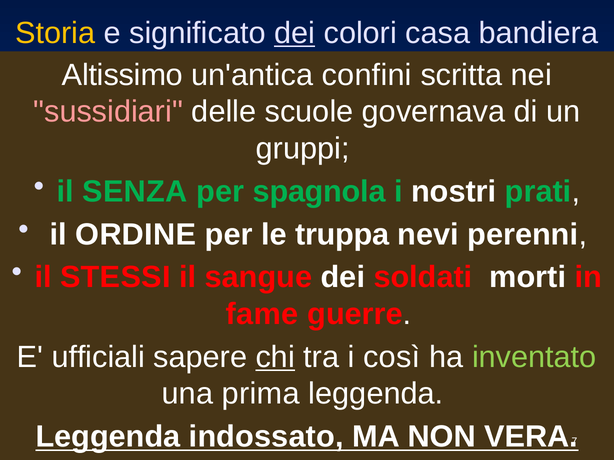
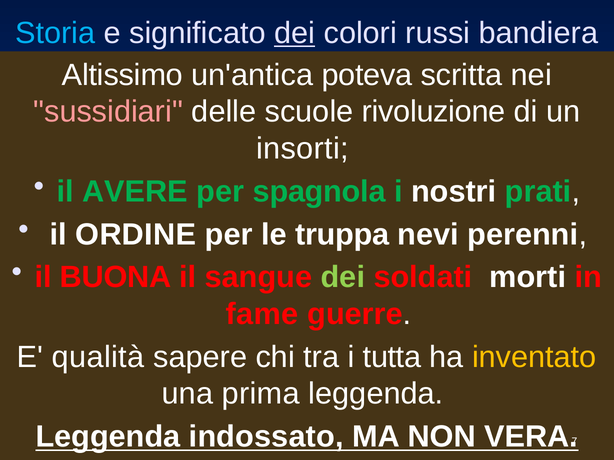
Storia colour: yellow -> light blue (55, 33)
casa: casa -> russi (438, 33)
confini: confini -> poteva (367, 75)
governava: governava -> rivoluzione (434, 112)
gruppi: gruppi -> insorti (303, 149)
SENZA: SENZA -> AVERE (135, 192)
STESSI: STESSI -> BUONA (116, 278)
dei colour: white -> light green (343, 278)
ufficiali: ufficiali -> qualità (98, 357)
chi underline: present -> none (275, 357)
così: così -> tutta (392, 357)
inventato colour: light green -> yellow (534, 357)
